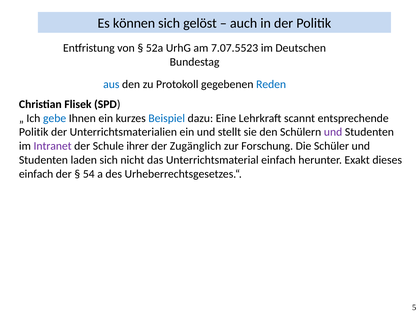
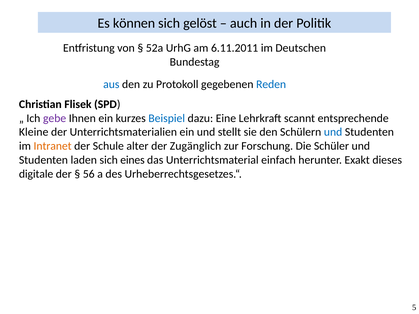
7.07.5523: 7.07.5523 -> 6.11.2011 (235, 48)
gebe colour: blue -> purple (55, 118)
Politik: Politik -> Kleine (34, 132)
und colour: purple -> blue (333, 132)
Intranet colour: purple -> orange (53, 146)
ihrer: ihrer -> alter (137, 146)
nicht: nicht -> eines (132, 160)
einfach: einfach -> digitale (36, 174)
54: 54 -> 56 (89, 174)
